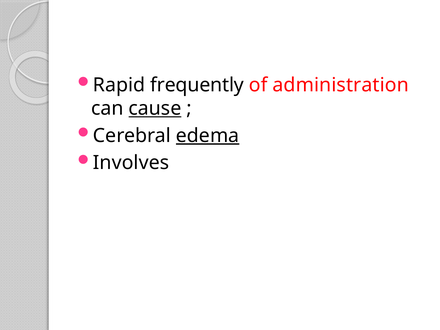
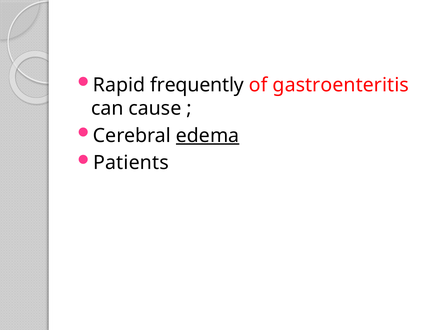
administration: administration -> gastroenteritis (341, 85)
cause underline: present -> none (155, 108)
Involves: Involves -> Patients (131, 163)
